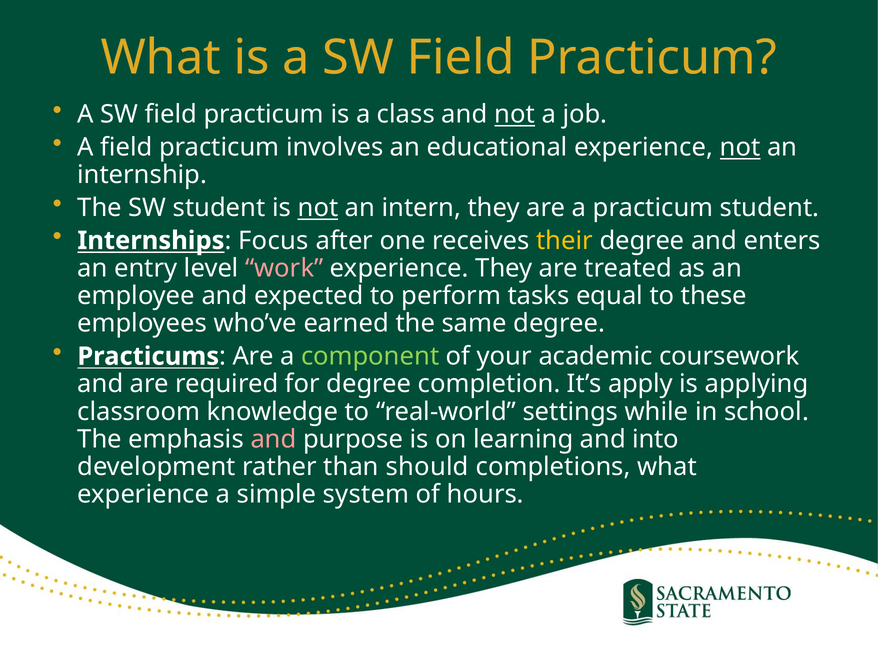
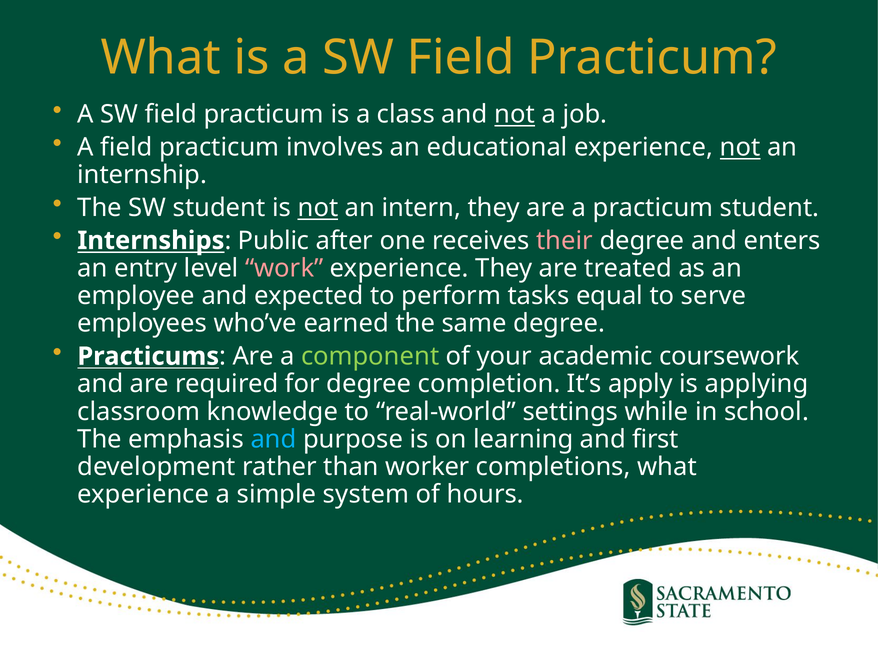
Focus: Focus -> Public (274, 241)
their colour: yellow -> pink (565, 241)
these: these -> serve (714, 296)
and colour: pink -> light blue (273, 440)
into: into -> first (655, 440)
should: should -> worker (427, 467)
